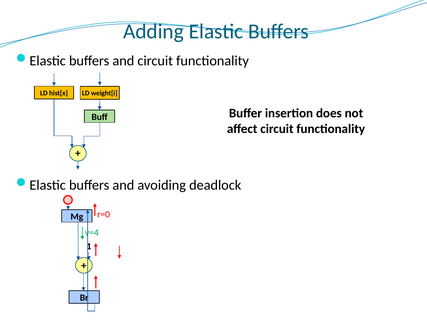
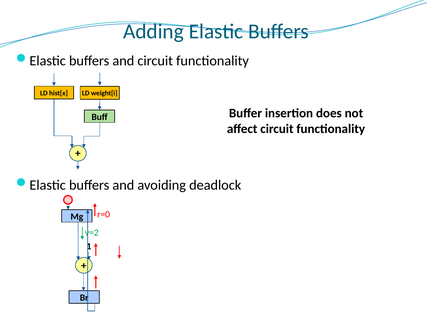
v=4: v=4 -> v=2 (92, 233)
